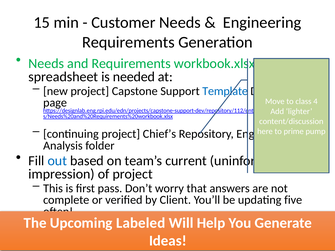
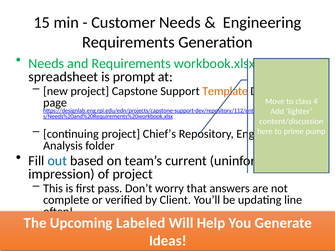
needed: needed -> prompt (134, 77)
Template colour: blue -> orange (225, 91)
five: five -> line (293, 200)
